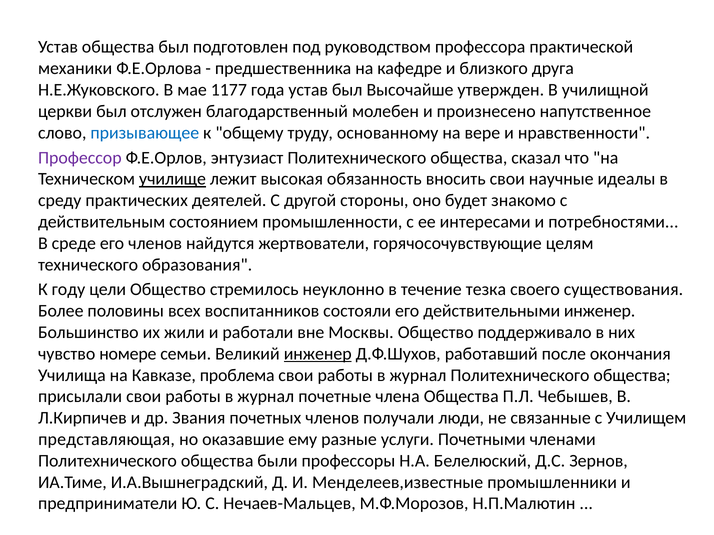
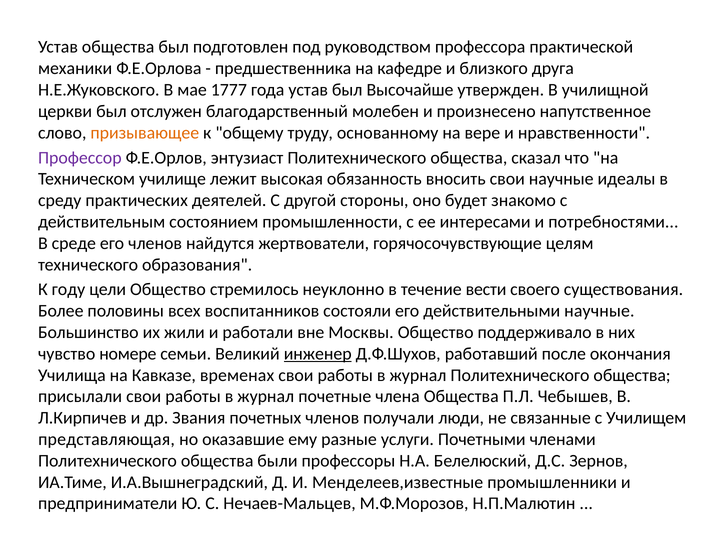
1177: 1177 -> 1777 (229, 90)
призывающее colour: blue -> orange (145, 133)
училище underline: present -> none (173, 179)
тезка: тезка -> вести (486, 290)
действительными инженер: инженер -> научные (599, 311)
проблема: проблема -> временах (237, 376)
